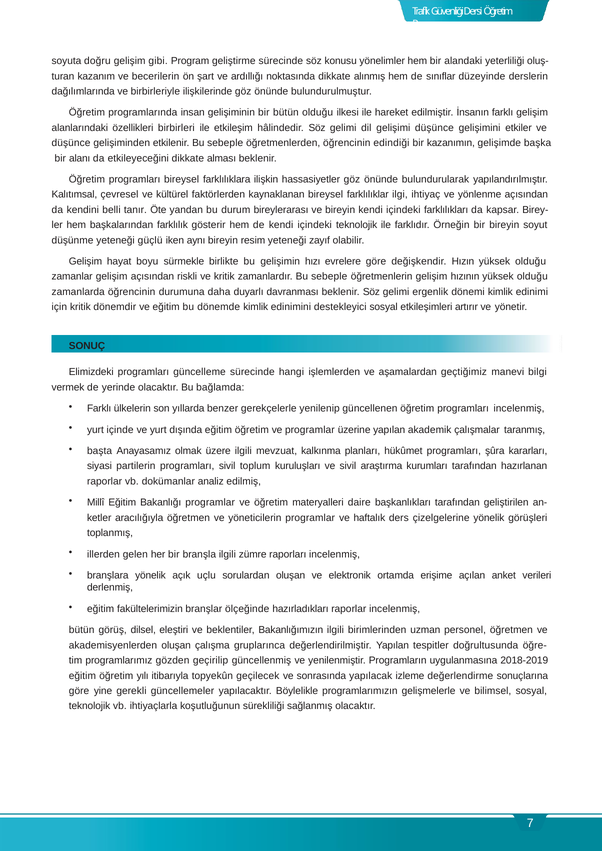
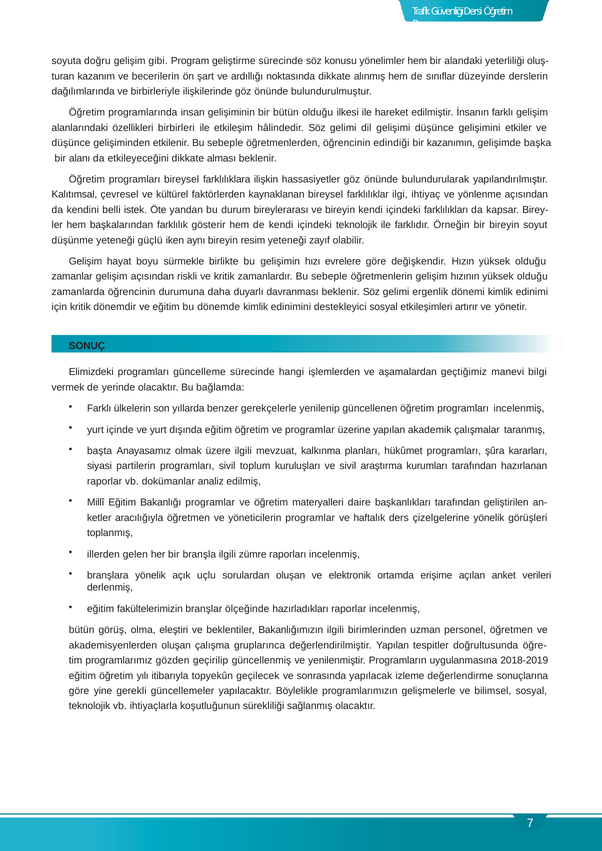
tanır: tanır -> istek (135, 210)
dilsel: dilsel -> olma (143, 631)
